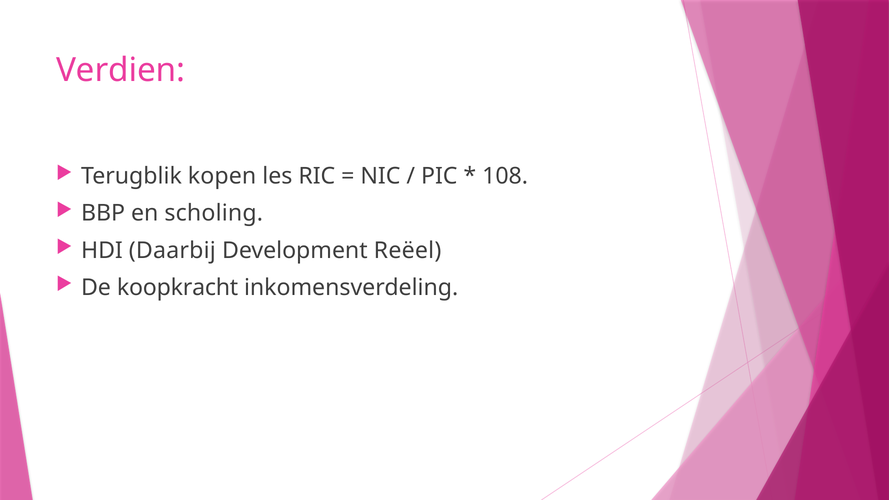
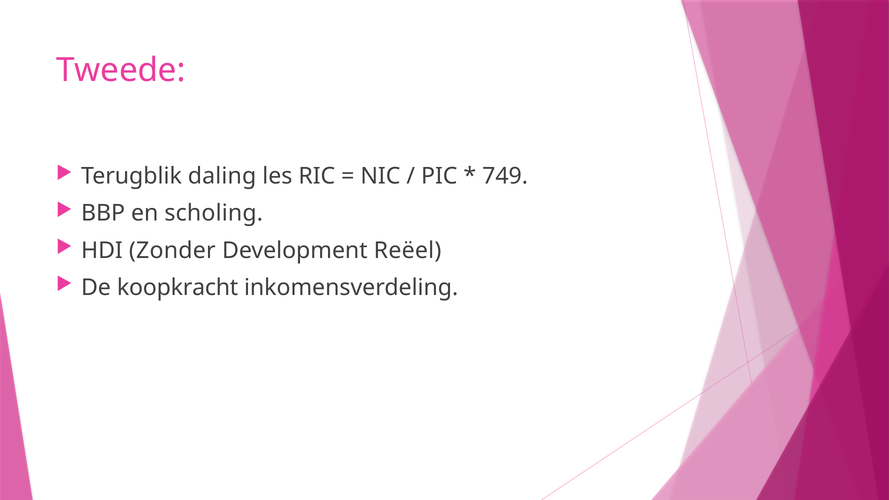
Verdien: Verdien -> Tweede (121, 70)
kopen: kopen -> daling (222, 176)
108: 108 -> 749 (505, 176)
Daarbij: Daarbij -> Zonder (172, 250)
